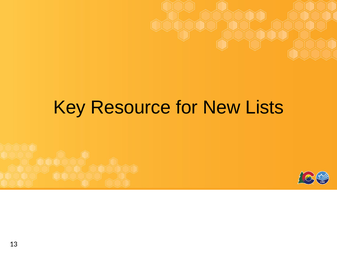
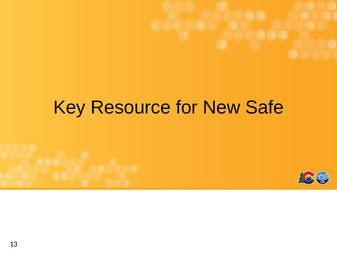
Lists: Lists -> Safe (265, 107)
